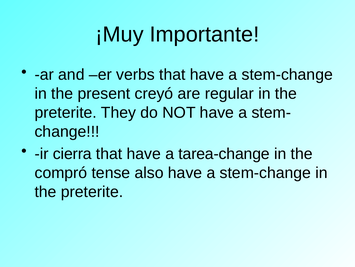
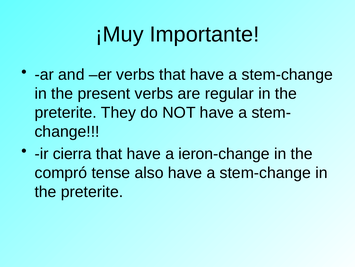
present creyó: creyó -> verbs (154, 93)
tarea-change: tarea-change -> ieron-change (224, 153)
